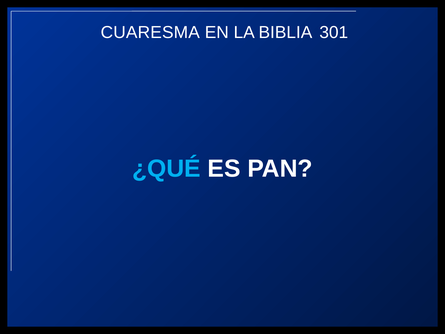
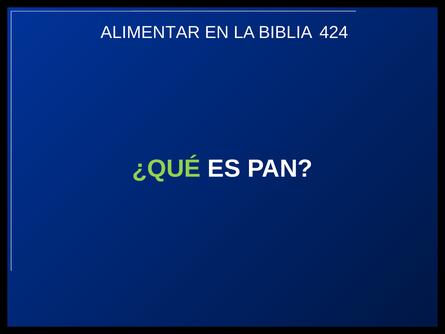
CUARESMA: CUARESMA -> ALIMENTAR (150, 32)
301: 301 -> 424 (334, 32)
¿QUÉ colour: light blue -> light green (166, 169)
